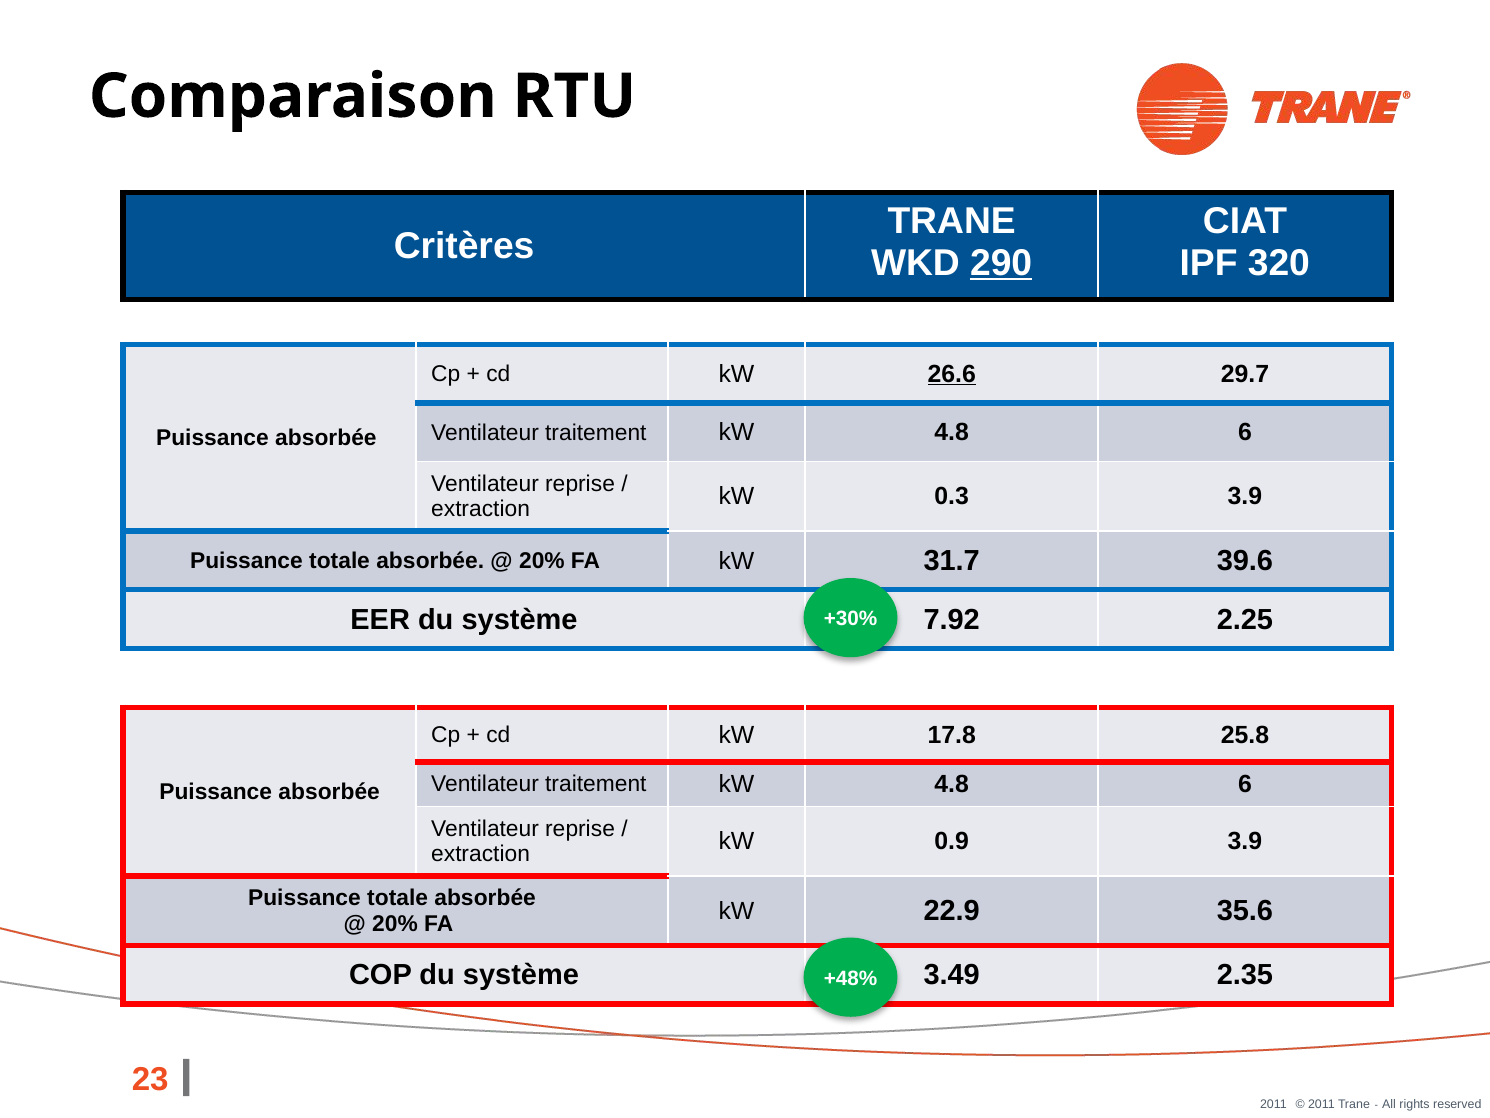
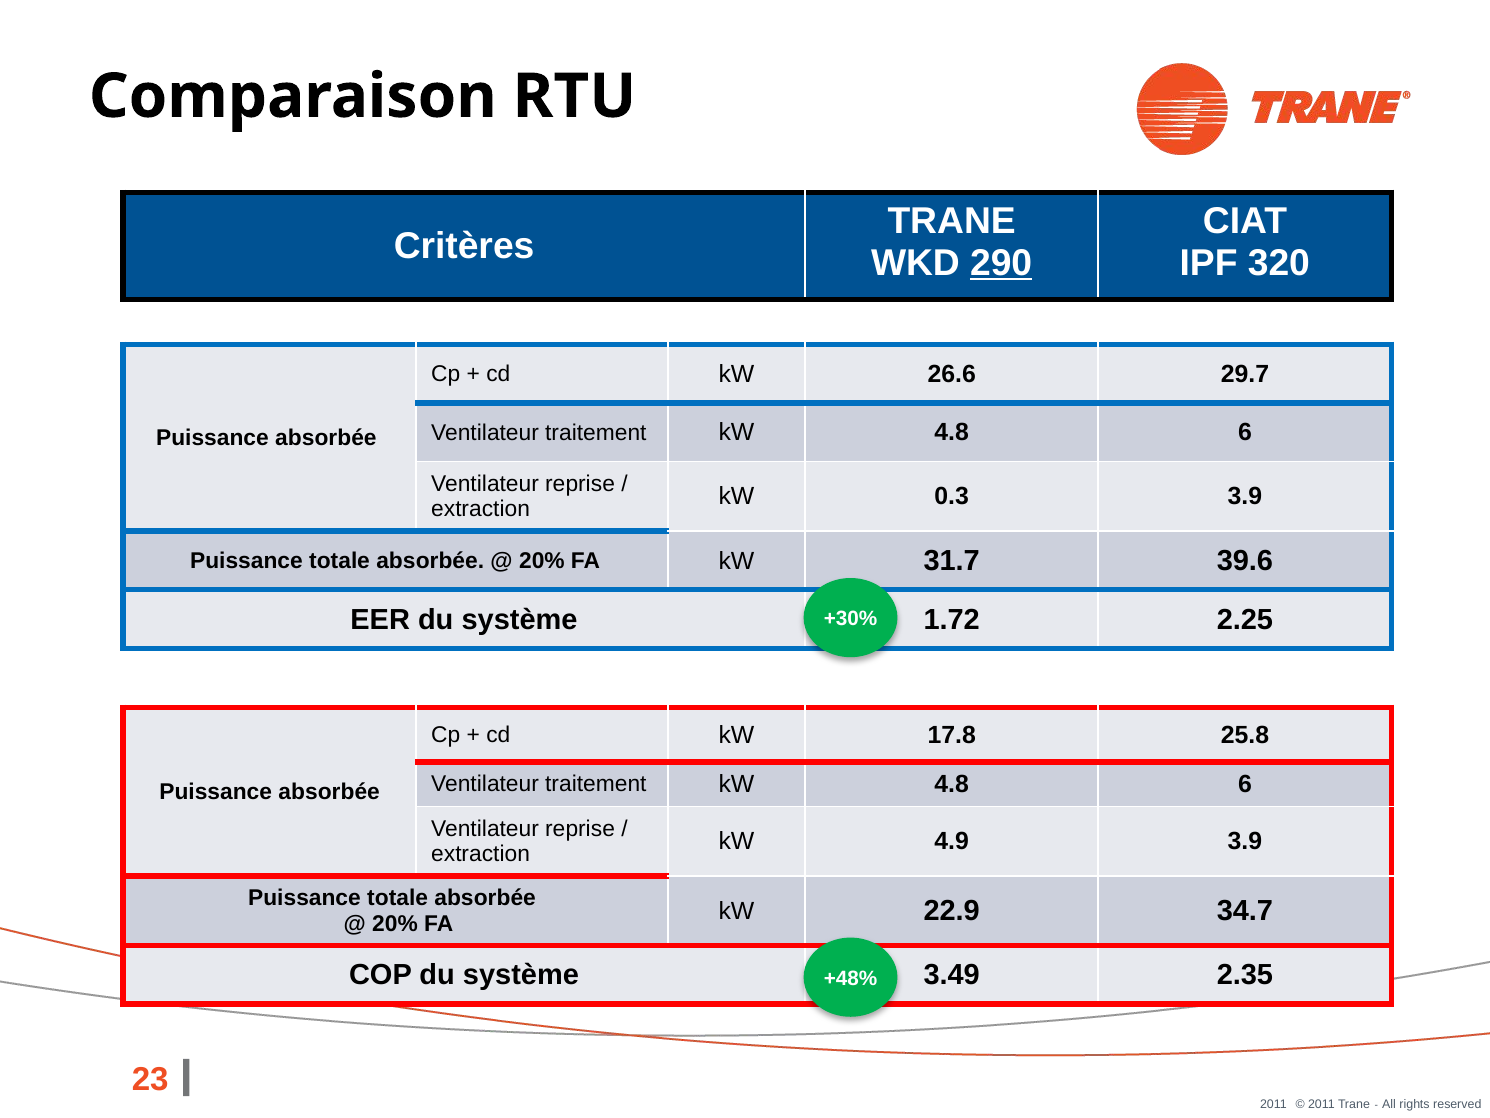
26.6 underline: present -> none (952, 374)
7.92: 7.92 -> 1.72 (952, 619)
0.9: 0.9 -> 4.9 (952, 841)
35.6: 35.6 -> 34.7 (1245, 911)
